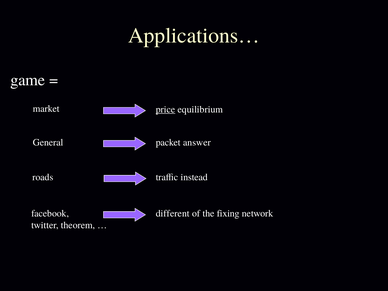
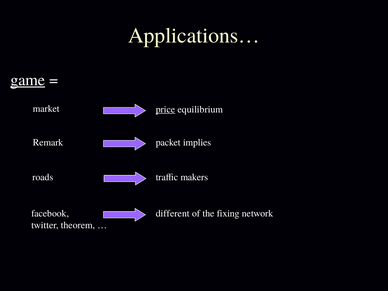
game underline: none -> present (28, 80)
General: General -> Remark (48, 142)
answer: answer -> implies (197, 142)
instead: instead -> makers (194, 177)
